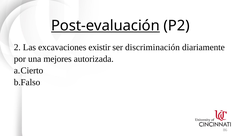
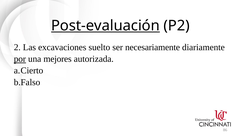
existir: existir -> suelto (99, 47)
discriminación: discriminación -> necesariamente (153, 47)
por underline: none -> present (20, 59)
